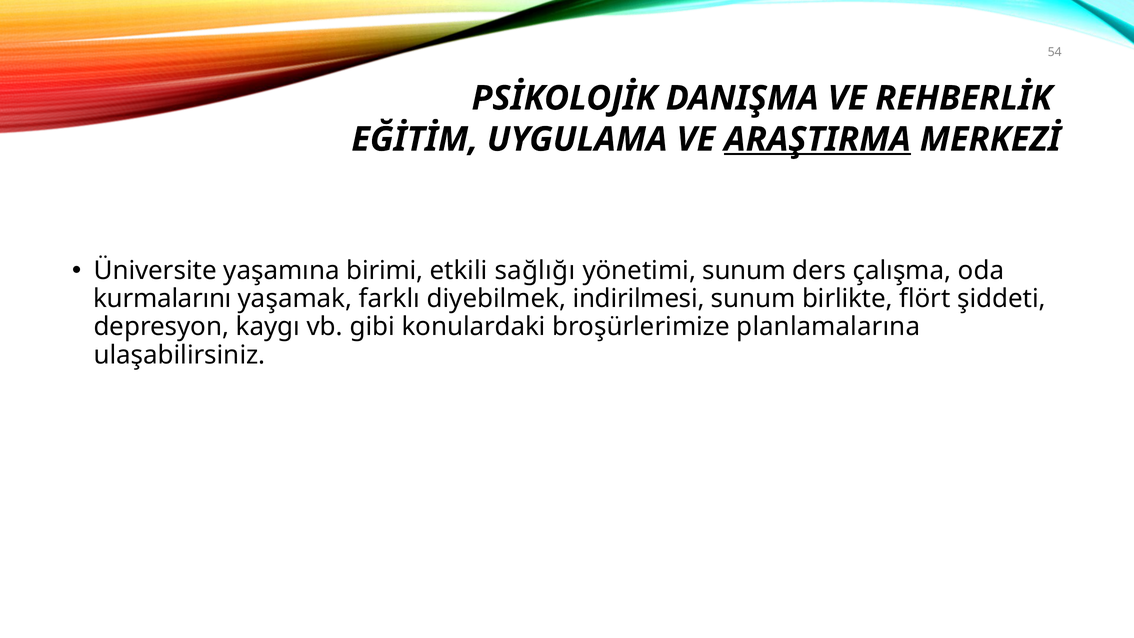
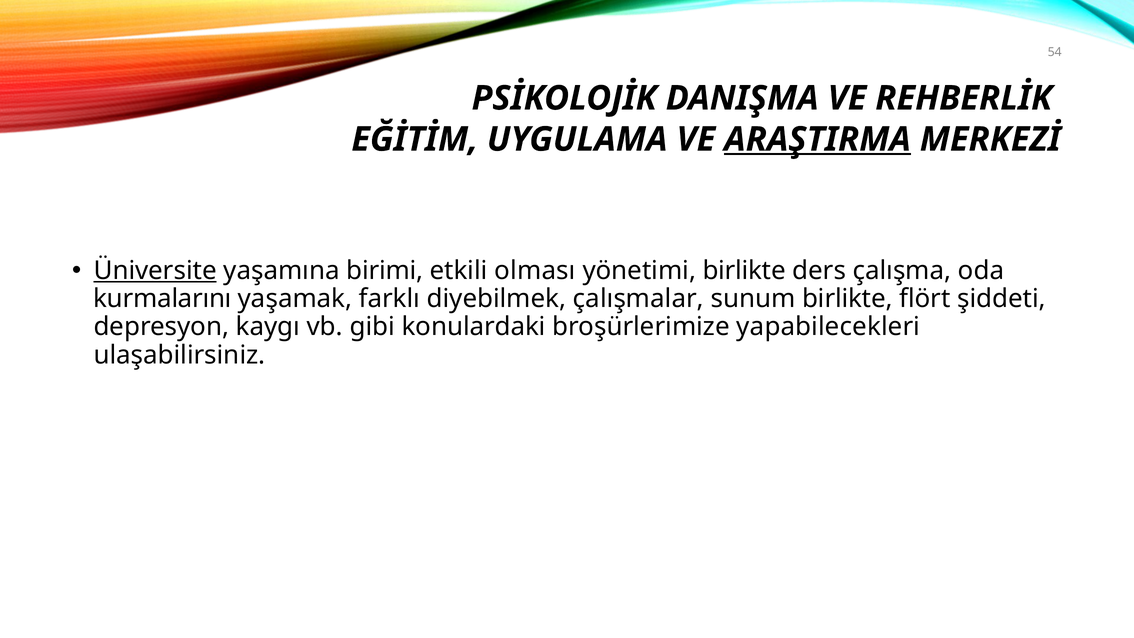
Üniversite underline: none -> present (155, 271)
sağlığı: sağlığı -> olması (535, 271)
yönetimi sunum: sunum -> birlikte (744, 271)
indirilmesi: indirilmesi -> çalışmalar (638, 299)
planlamalarına: planlamalarına -> yapabilecekleri (828, 327)
